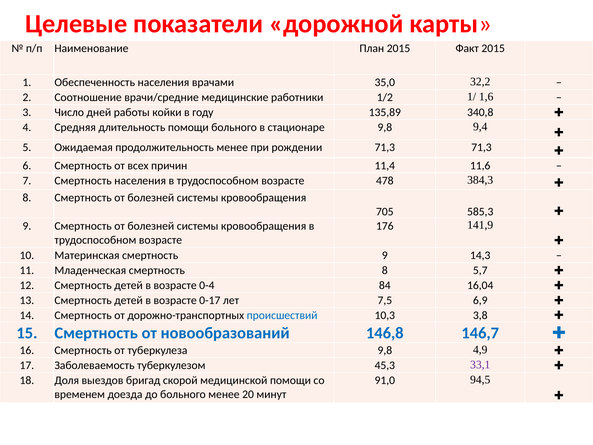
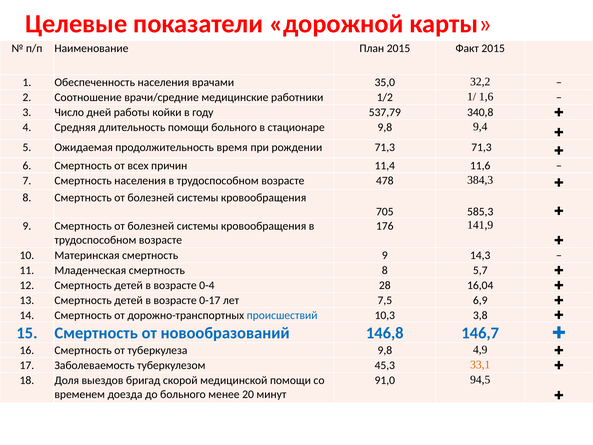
135,89: 135,89 -> 537,79 (385, 112)
продолжительность менее: менее -> время (232, 147)
84: 84 -> 28 (385, 285)
33,1 colour: purple -> orange (480, 364)
